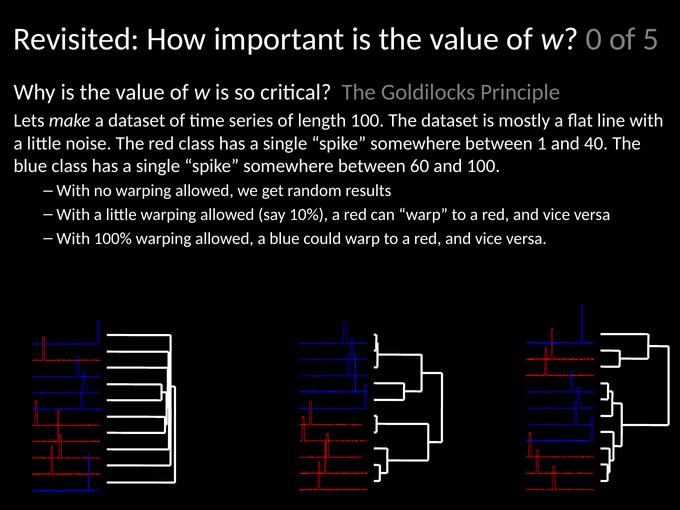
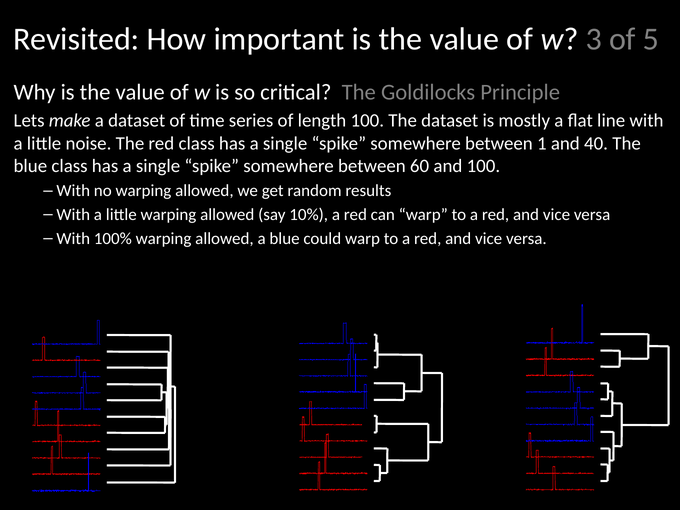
0: 0 -> 3 (594, 39)
